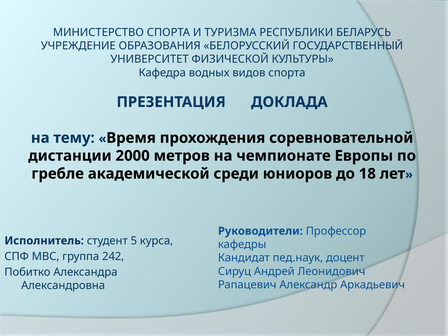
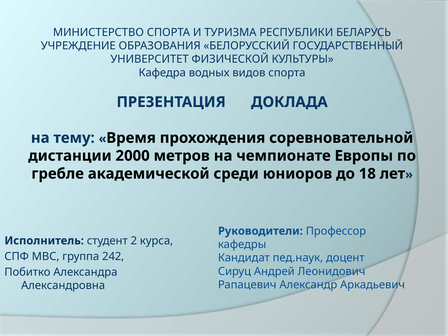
5: 5 -> 2 (134, 241)
